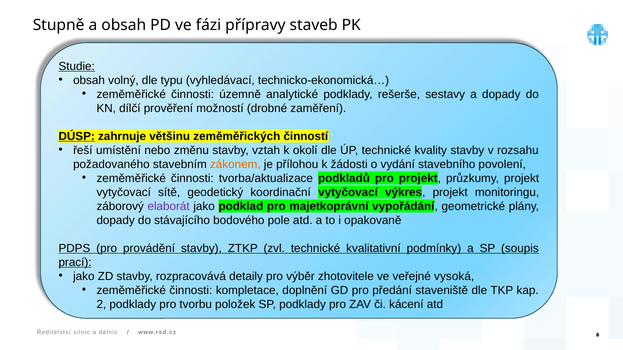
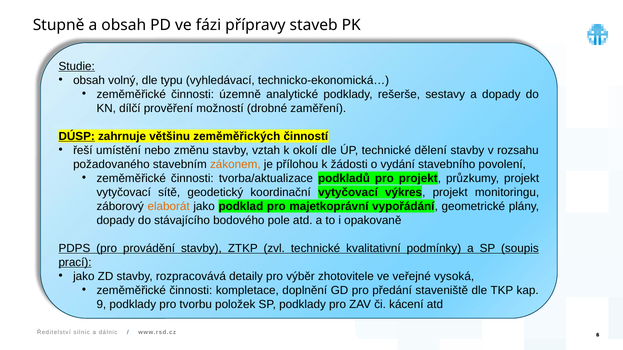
kvality: kvality -> dělení (431, 150)
elaborát colour: purple -> orange (169, 206)
2: 2 -> 9 (101, 305)
